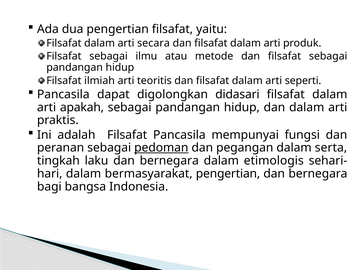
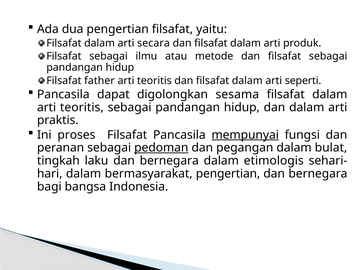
ilmiah: ilmiah -> father (99, 81)
didasari: didasari -> sesama (237, 94)
apakah: apakah -> teoritis (82, 107)
adalah: adalah -> proses (76, 135)
mempunyai underline: none -> present (245, 135)
serta: serta -> bulat (331, 148)
